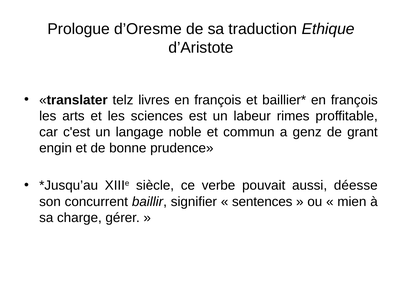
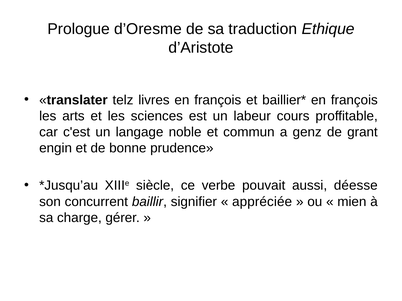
rimes: rimes -> cours (293, 116)
sentences: sentences -> appréciée (262, 202)
